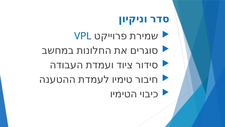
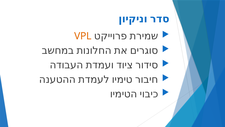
VPL colour: blue -> orange (83, 36)
